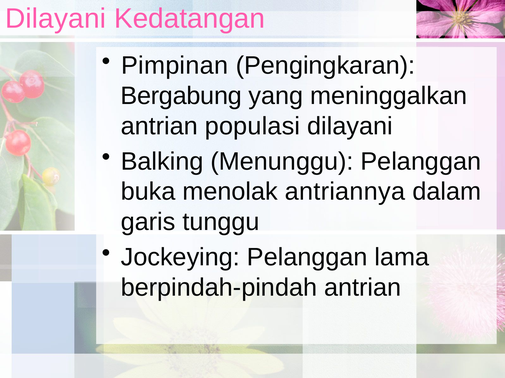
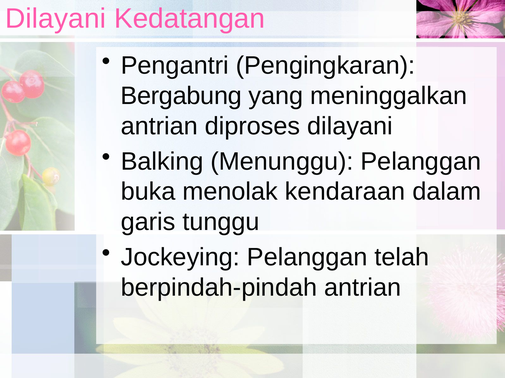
Pimpinan: Pimpinan -> Pengantri (175, 66)
populasi: populasi -> diproses (253, 126)
antriannya: antriannya -> kendaraan (345, 192)
lama: lama -> telah (402, 258)
